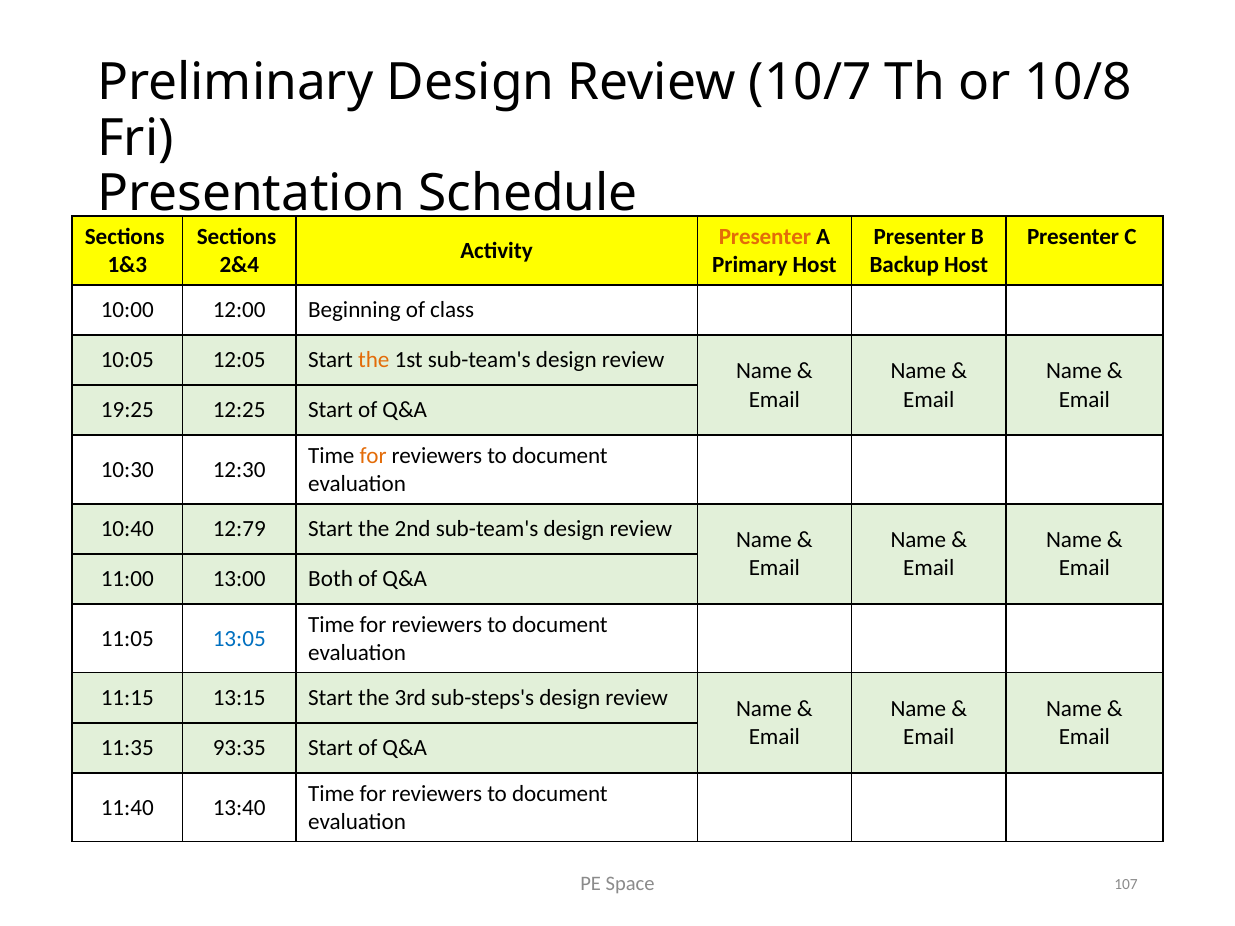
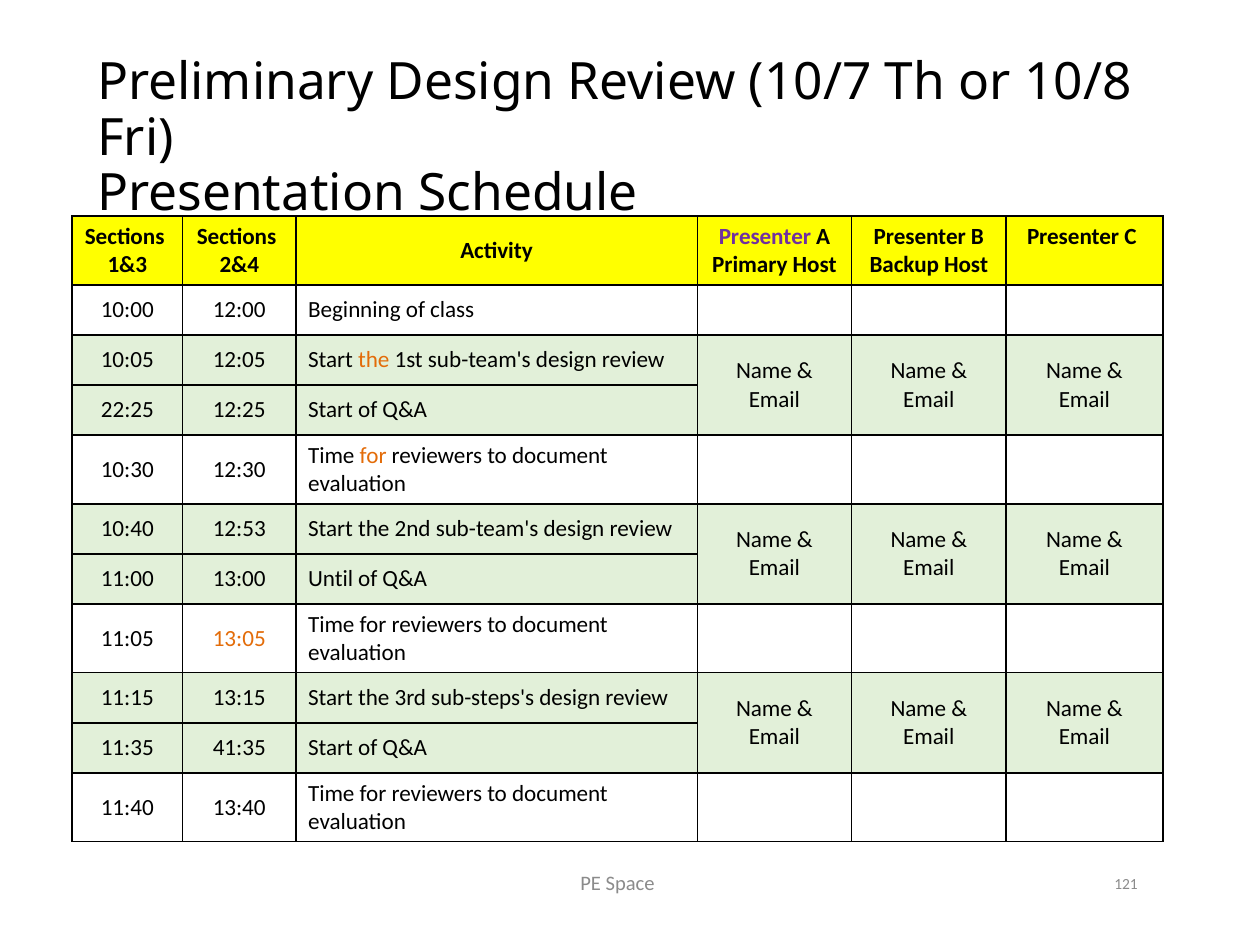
Presenter colour: orange -> purple (765, 237)
19:25: 19:25 -> 22:25 (127, 410)
12:79: 12:79 -> 12:53 (239, 529)
Both: Both -> Until (331, 579)
13:05 colour: blue -> orange (239, 639)
93:35: 93:35 -> 41:35 (239, 748)
107: 107 -> 121 (1126, 884)
